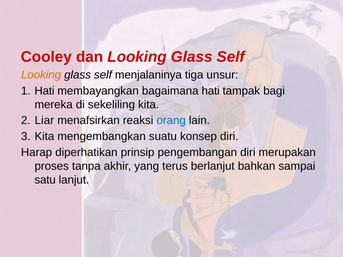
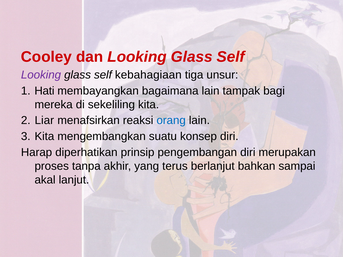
Looking colour: orange -> purple (41, 75)
menjalaninya: menjalaninya -> kebahagiaan (148, 75)
bagaimana hati: hati -> lain (211, 91)
satu: satu -> akal (45, 180)
